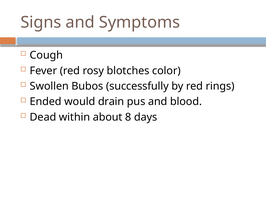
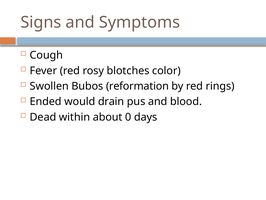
successfully: successfully -> reformation (137, 86)
8: 8 -> 0 (128, 117)
